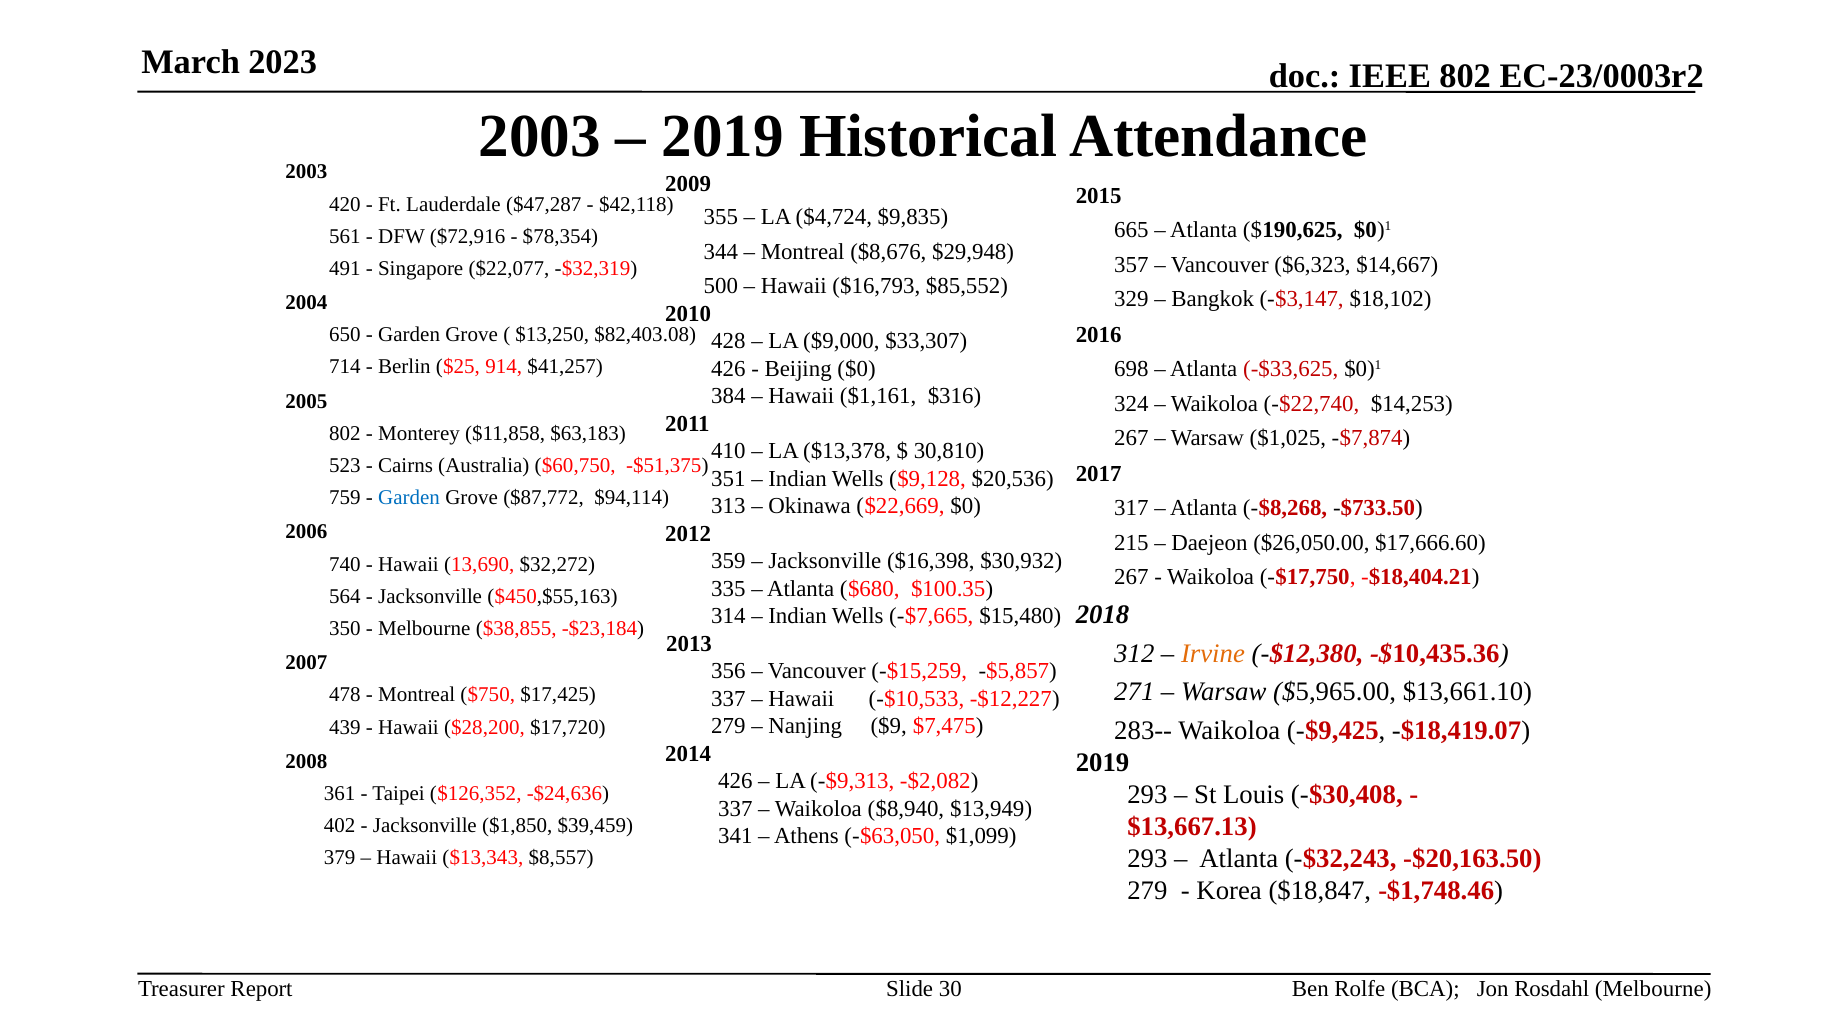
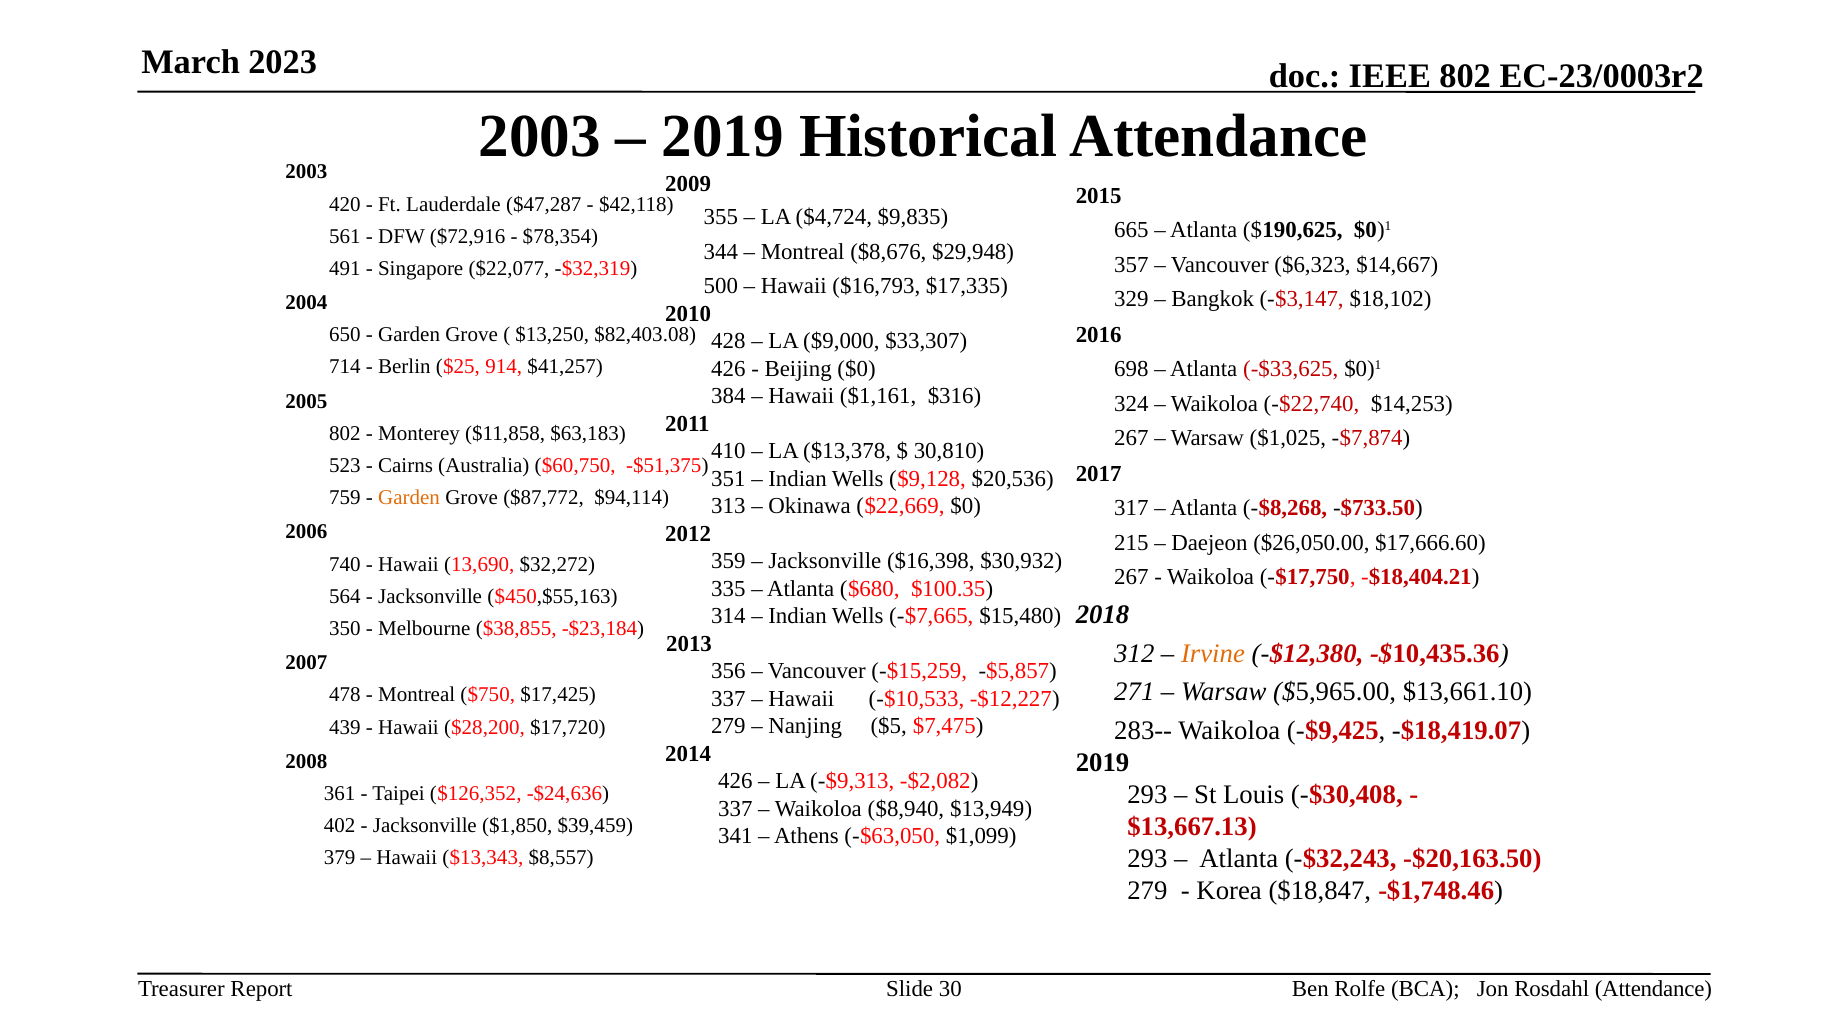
$85,552: $85,552 -> $17,335 (967, 286)
Garden colour: blue -> orange (409, 498)
$9: $9 -> $5 (889, 726)
Rosdahl Melbourne: Melbourne -> Attendance (1653, 989)
